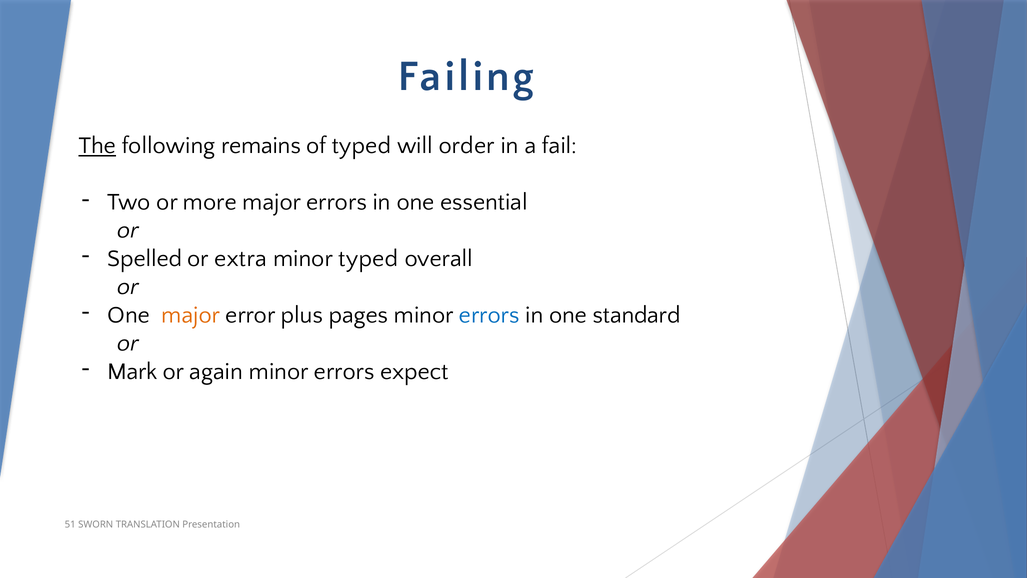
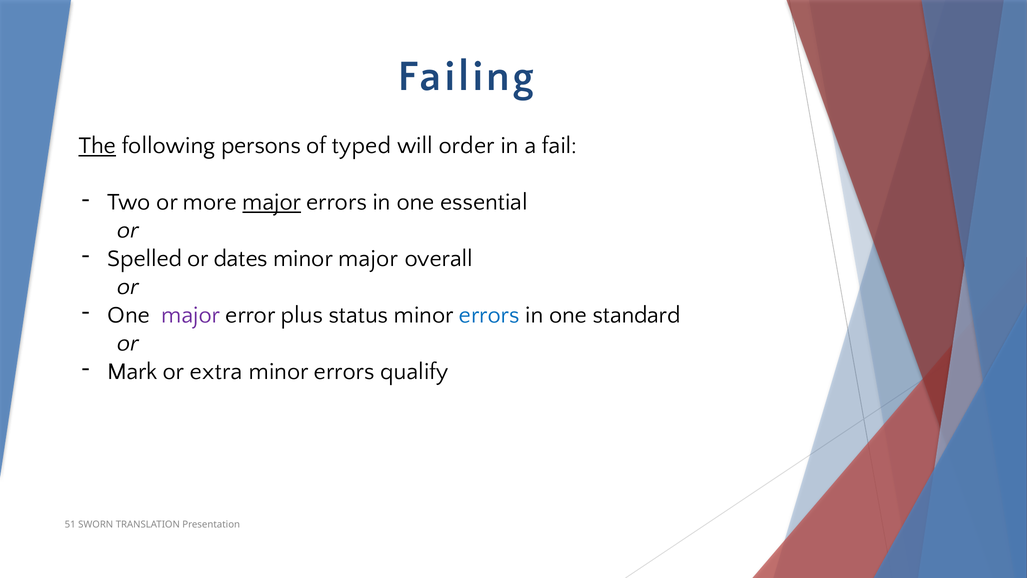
remains: remains -> persons (261, 145)
major underline: none -> present (272, 202)
extra: extra -> dates (241, 258)
minor typed: typed -> major (368, 258)
major colour: orange -> purple (191, 315)
pages: pages -> status (358, 315)
again: again -> extra (216, 371)
expect: expect -> qualify (414, 371)
